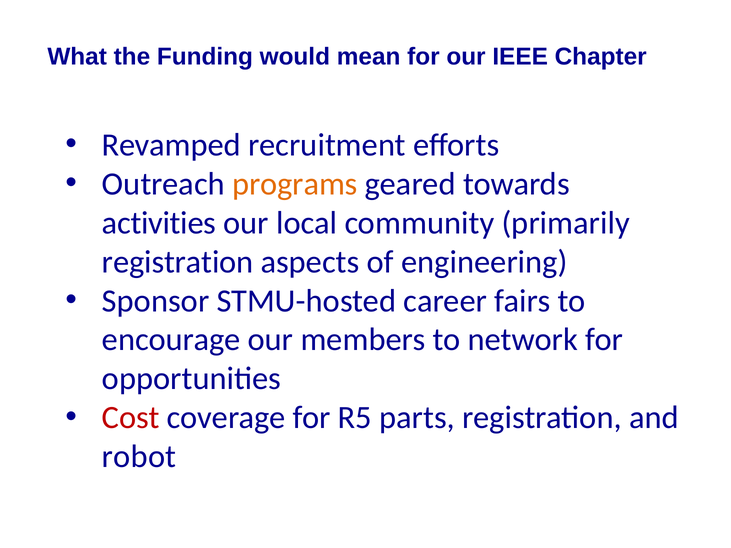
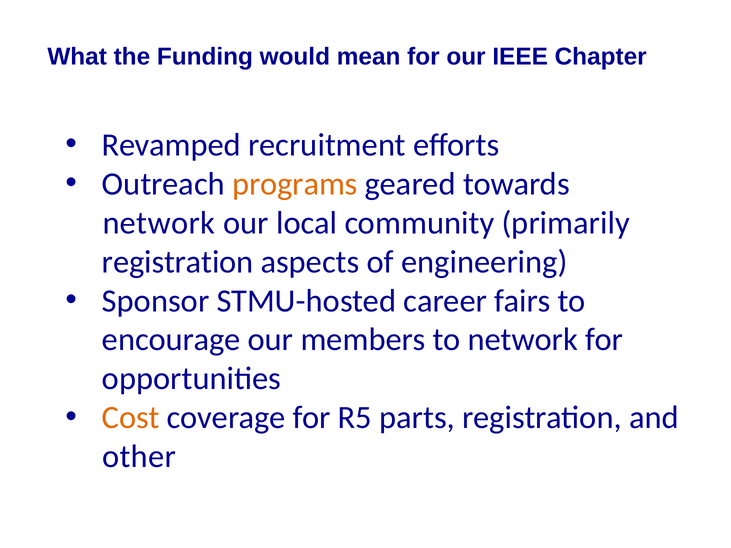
activities: activities -> network (159, 223)
Cost colour: red -> orange (131, 418)
robot: robot -> other (139, 457)
